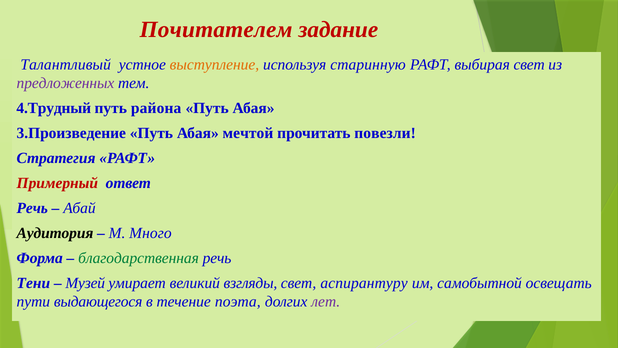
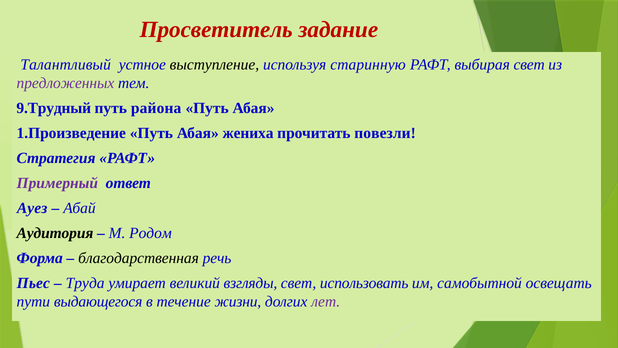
Почитателем: Почитателем -> Просветитель (216, 30)
выступление colour: orange -> black (214, 65)
4.Трудный: 4.Трудный -> 9.Трудный (54, 108)
3.Произведение: 3.Произведение -> 1.Произведение (71, 133)
мечтой: мечтой -> жениха (248, 133)
Примерный colour: red -> purple (57, 183)
Речь: Речь -> Ауез (32, 208)
Много: Много -> Родом (150, 233)
благодарственная colour: green -> black (138, 258)
Тени: Тени -> Пьес (33, 283)
Музей: Музей -> Труда (85, 283)
аспирантуру: аспирантуру -> использовать (364, 283)
поэта: поэта -> жизни (238, 302)
